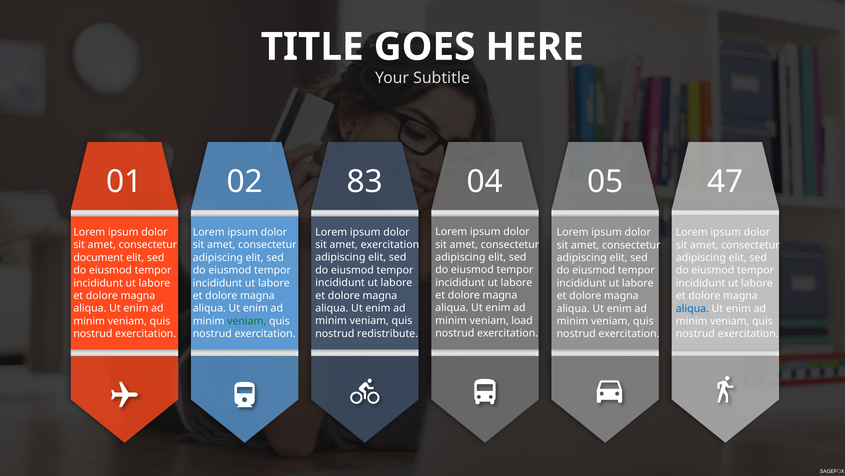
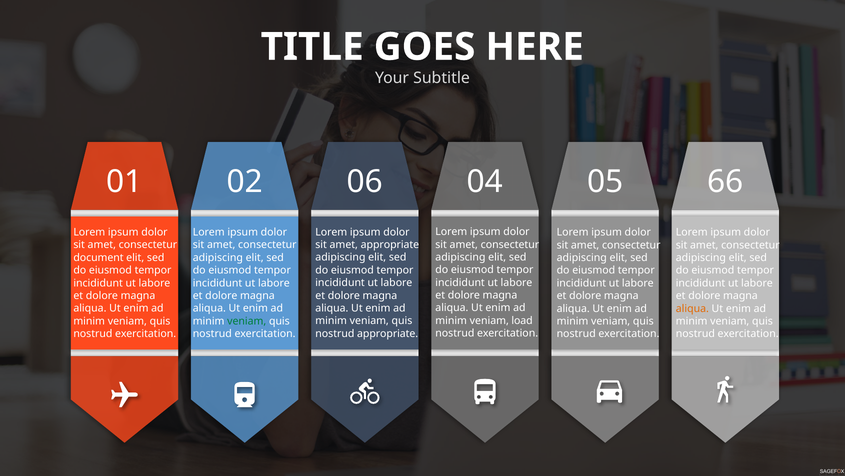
83: 83 -> 06 (365, 181)
47: 47 -> 66 (725, 181)
amet exercitation: exercitation -> appropriate (390, 244)
aliqua colour: blue -> orange (692, 308)
nostrud redistribute: redistribute -> appropriate (388, 333)
